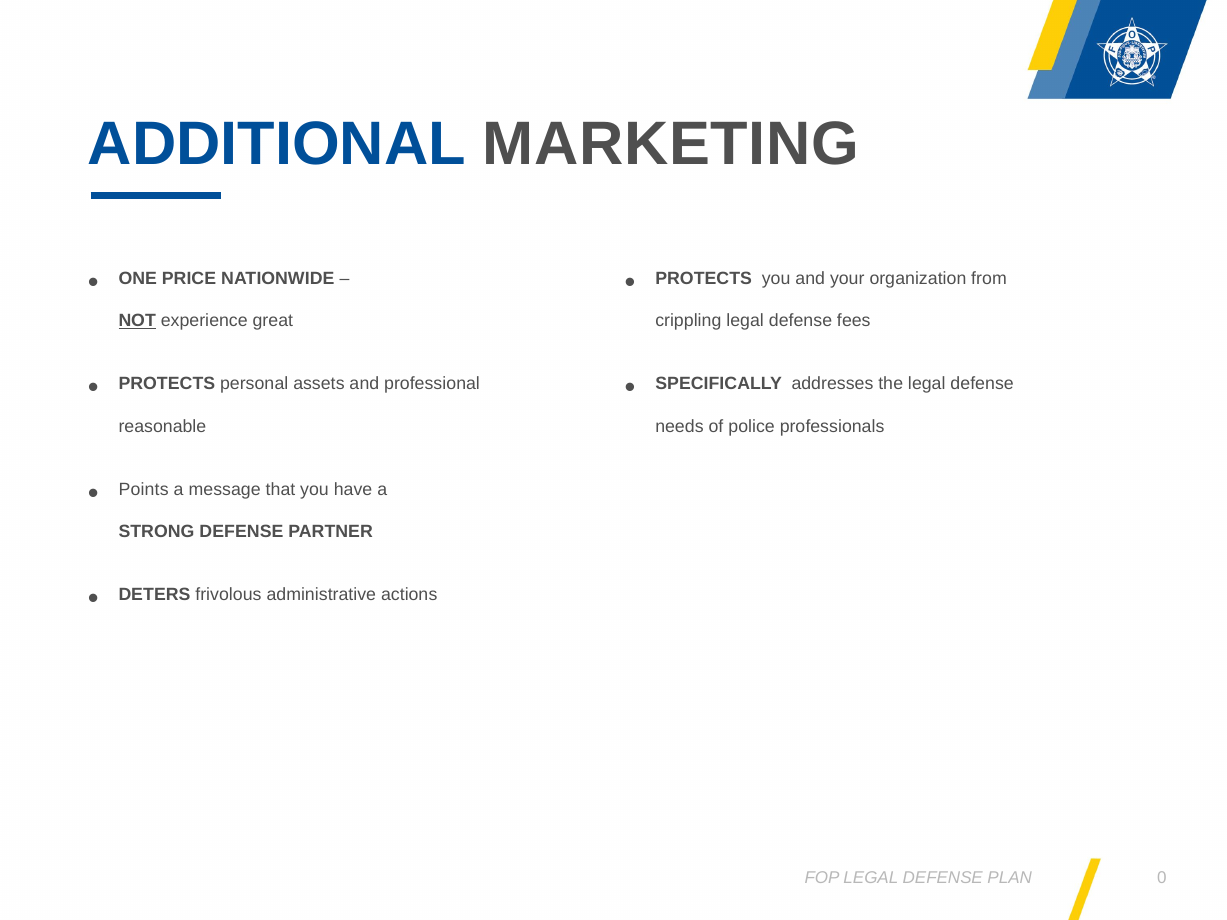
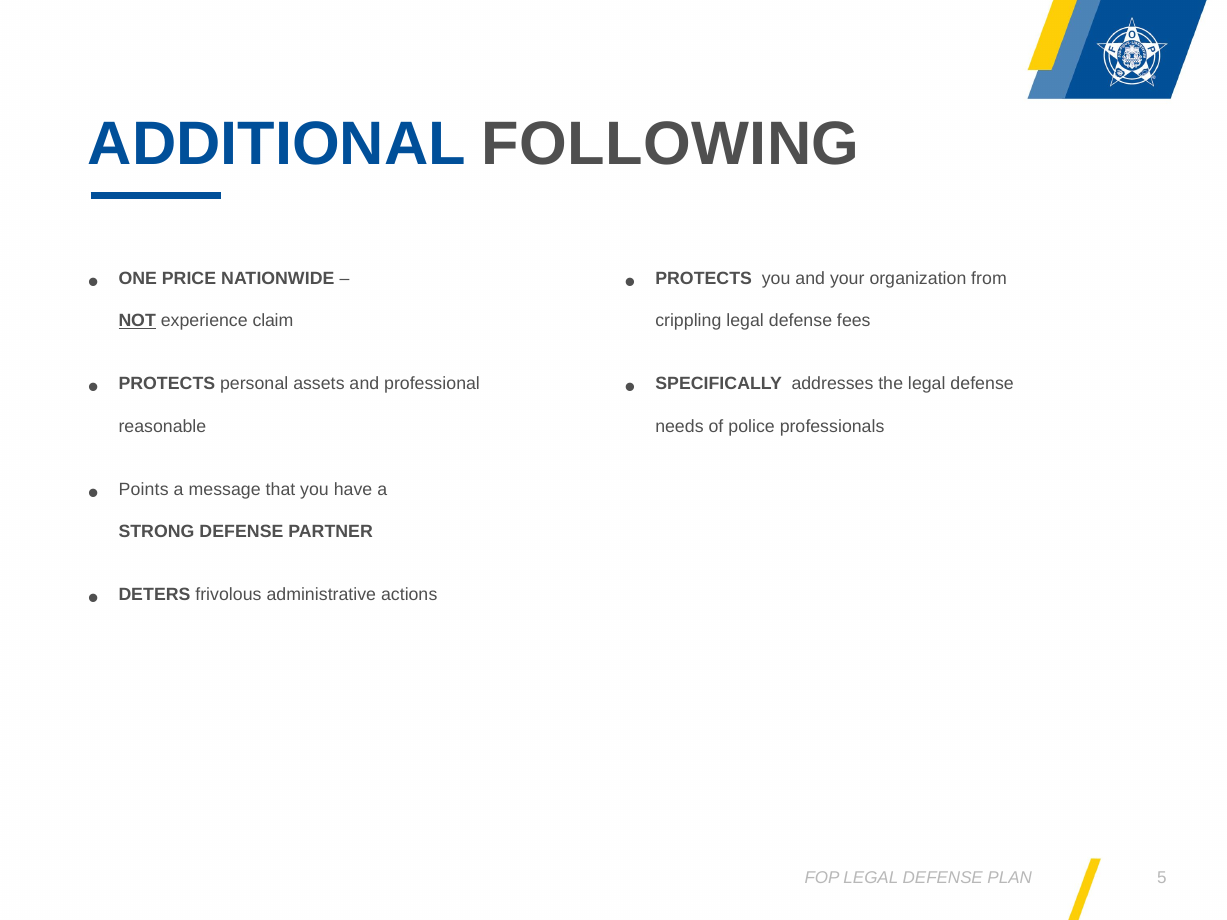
MARKETING: MARKETING -> FOLLOWING (671, 144)
great: great -> claim (273, 321)
0: 0 -> 5 (1162, 879)
